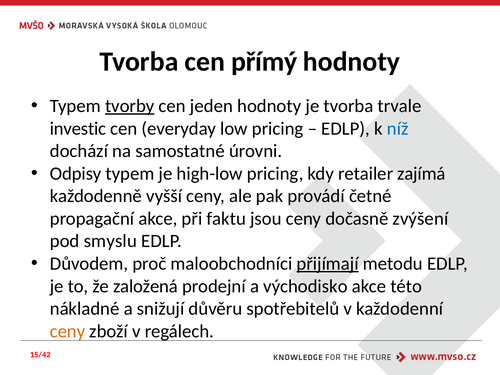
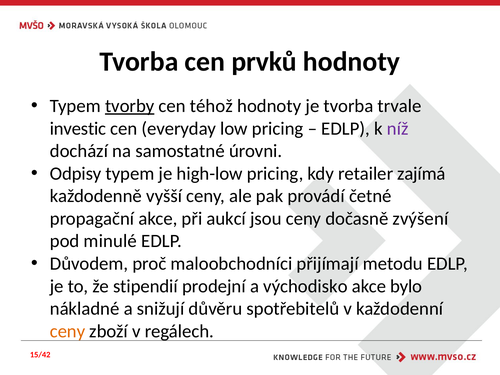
přímý: přímý -> prvků (264, 62)
jeden: jeden -> téhož (211, 106)
níž colour: blue -> purple (398, 129)
faktu: faktu -> aukcí (226, 219)
smyslu: smyslu -> minulé (110, 241)
přijímají underline: present -> none (328, 264)
založená: založená -> stipendií (145, 286)
této: této -> bylo (406, 286)
